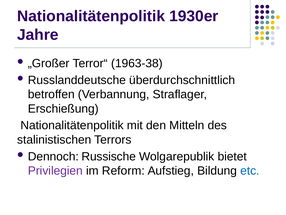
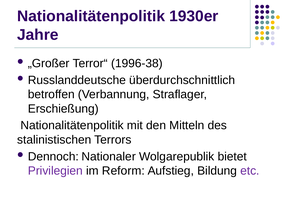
1963-38: 1963-38 -> 1996-38 (137, 63)
Russische: Russische -> Nationaler (109, 156)
etc colour: blue -> purple (250, 170)
